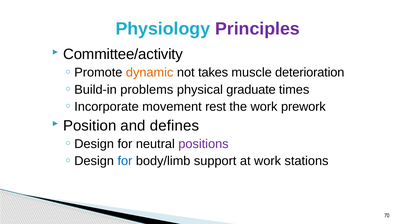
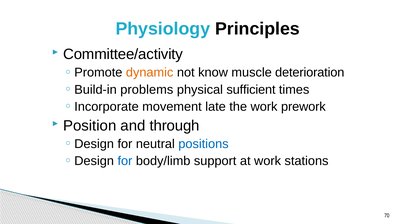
Principles colour: purple -> black (257, 29)
takes: takes -> know (213, 73)
graduate: graduate -> sufficient (251, 90)
rest: rest -> late (216, 107)
defines: defines -> through (175, 126)
positions colour: purple -> blue (203, 144)
